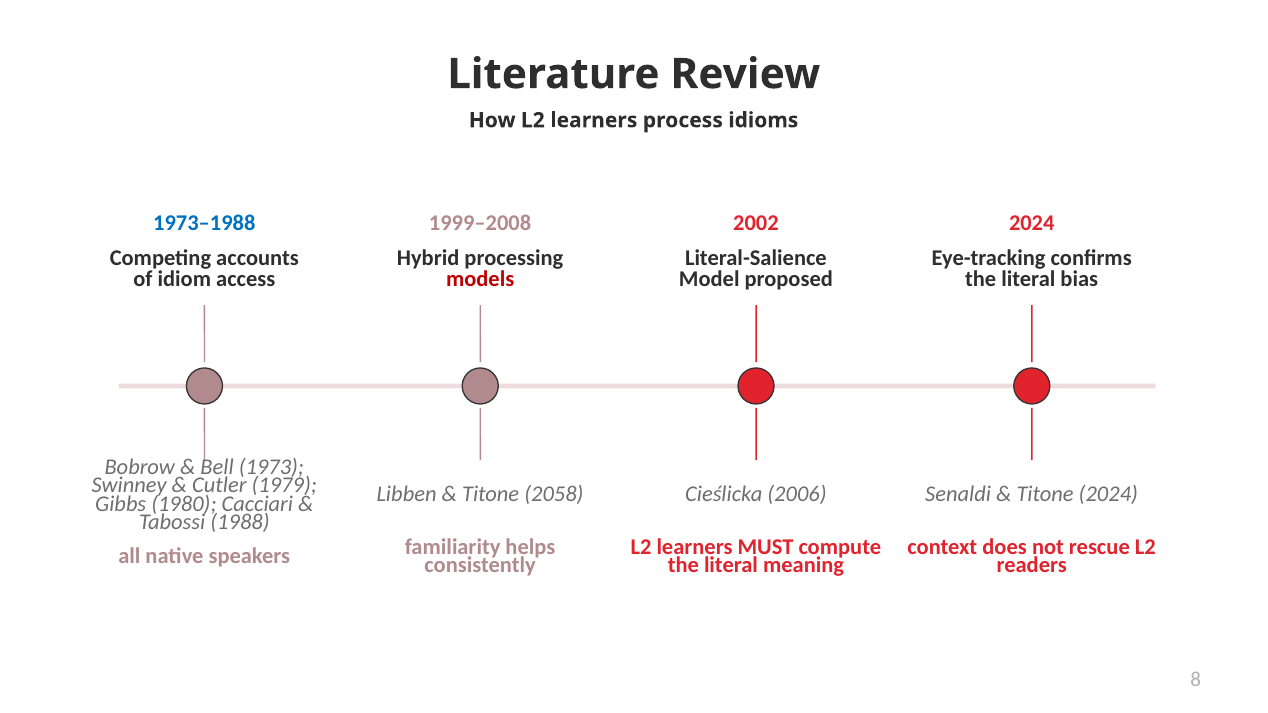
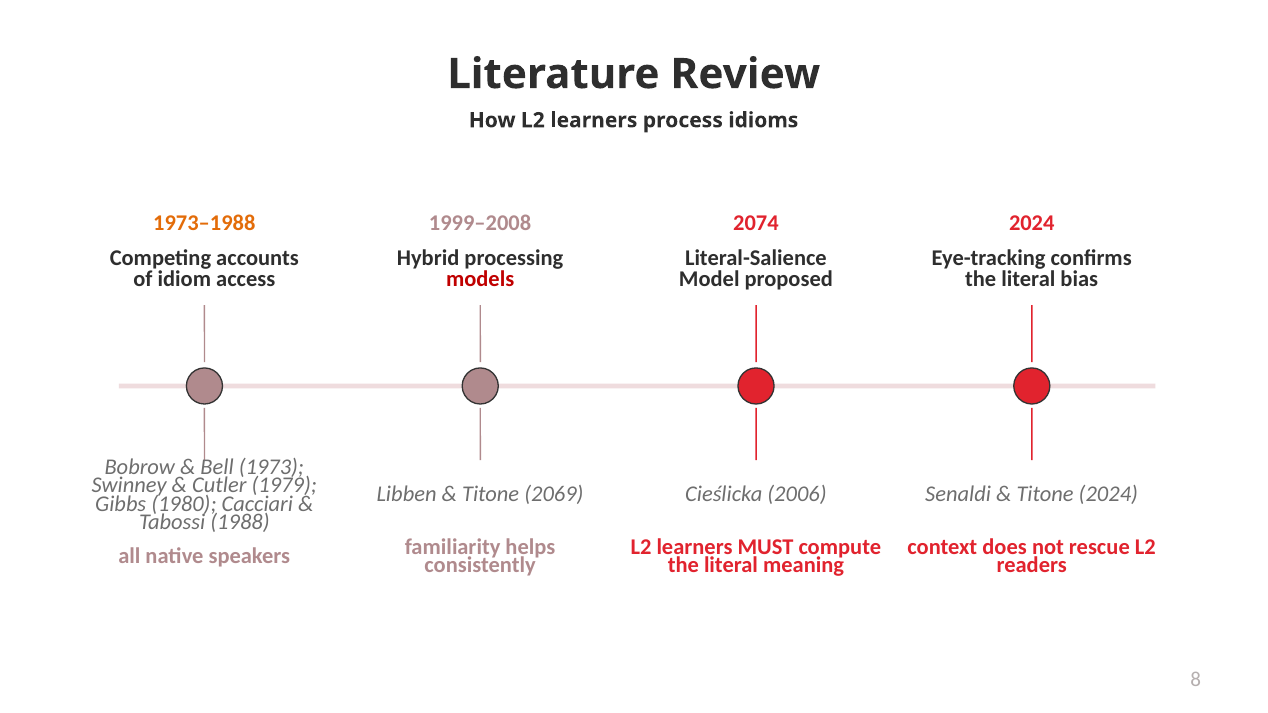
1973–1988 colour: blue -> orange (204, 223)
2002: 2002 -> 2074 (756, 223)
2058: 2058 -> 2069 (554, 495)
